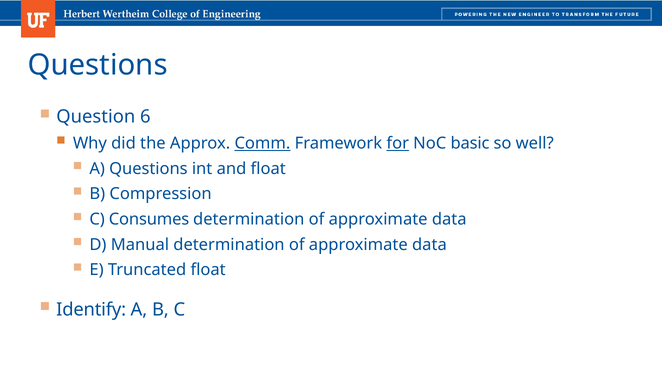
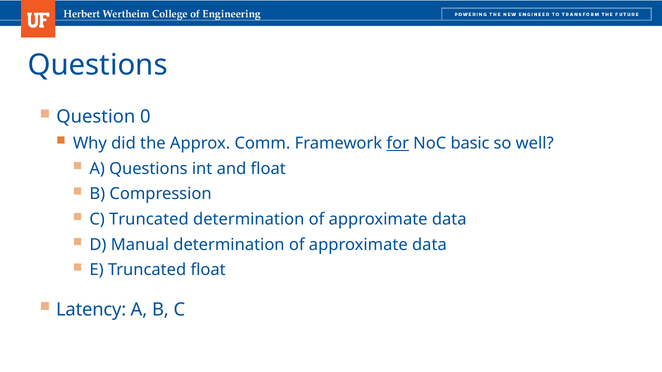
6: 6 -> 0 (145, 117)
Comm underline: present -> none (262, 143)
C Consumes: Consumes -> Truncated (149, 220)
Identify: Identify -> Latency (91, 310)
